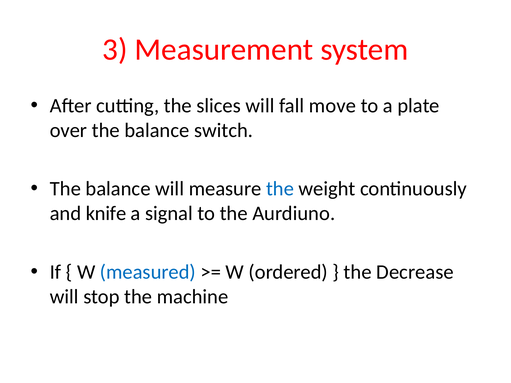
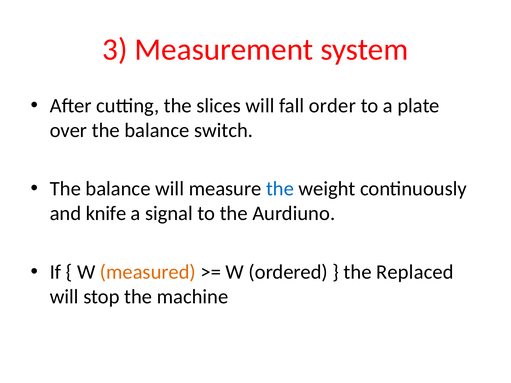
move: move -> order (332, 106)
measured colour: blue -> orange (148, 272)
Decrease: Decrease -> Replaced (415, 272)
